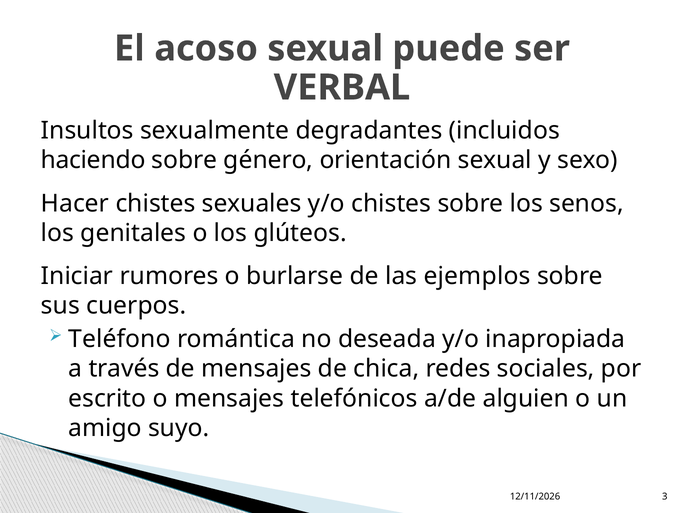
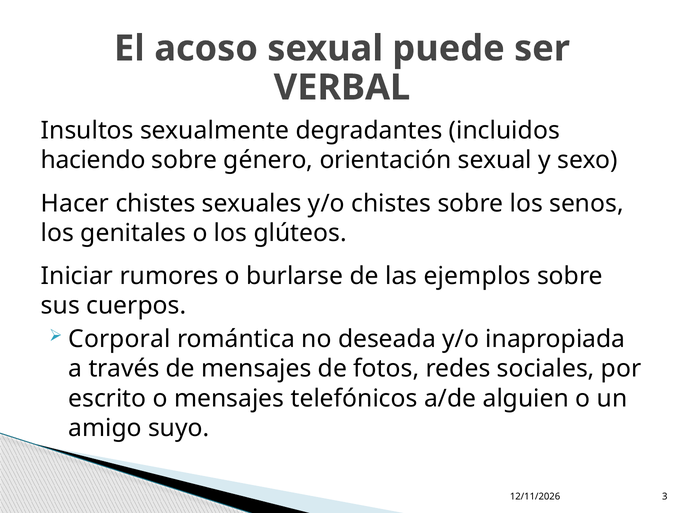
Teléfono: Teléfono -> Corporal (119, 339)
chica: chica -> fotos (386, 369)
